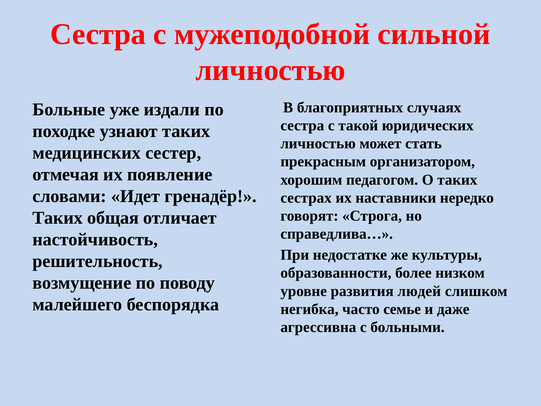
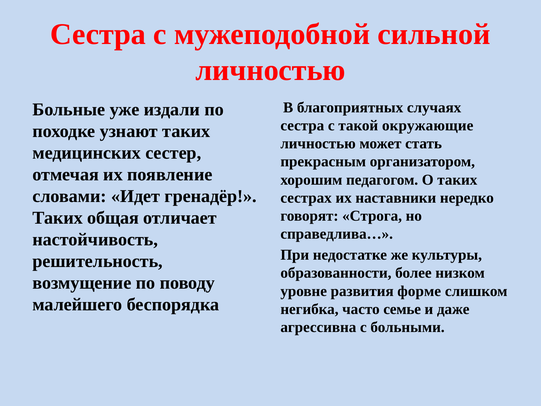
юридических: юридических -> окружающие (428, 125)
людей: людей -> форме (419, 291)
